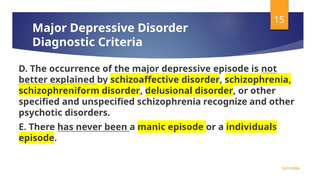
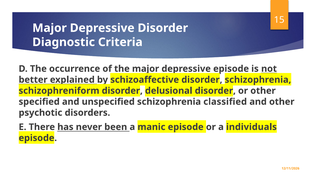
recognize: recognize -> classified (225, 102)
